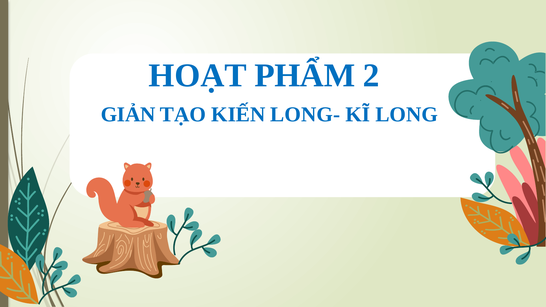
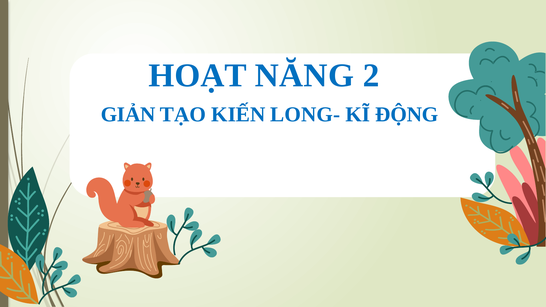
PHẨM: PHẨM -> NĂNG (304, 76)
LONG: LONG -> ĐỘNG (407, 115)
